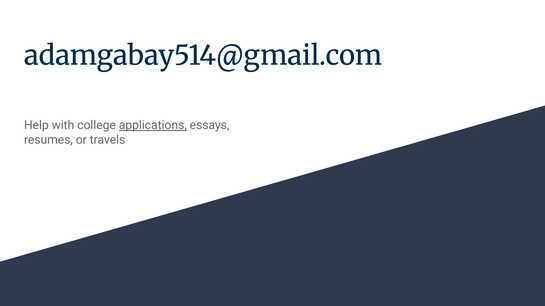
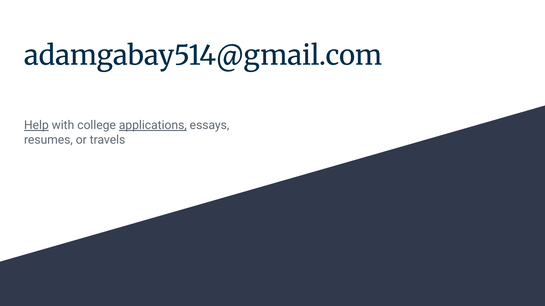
Help underline: none -> present (36, 126)
